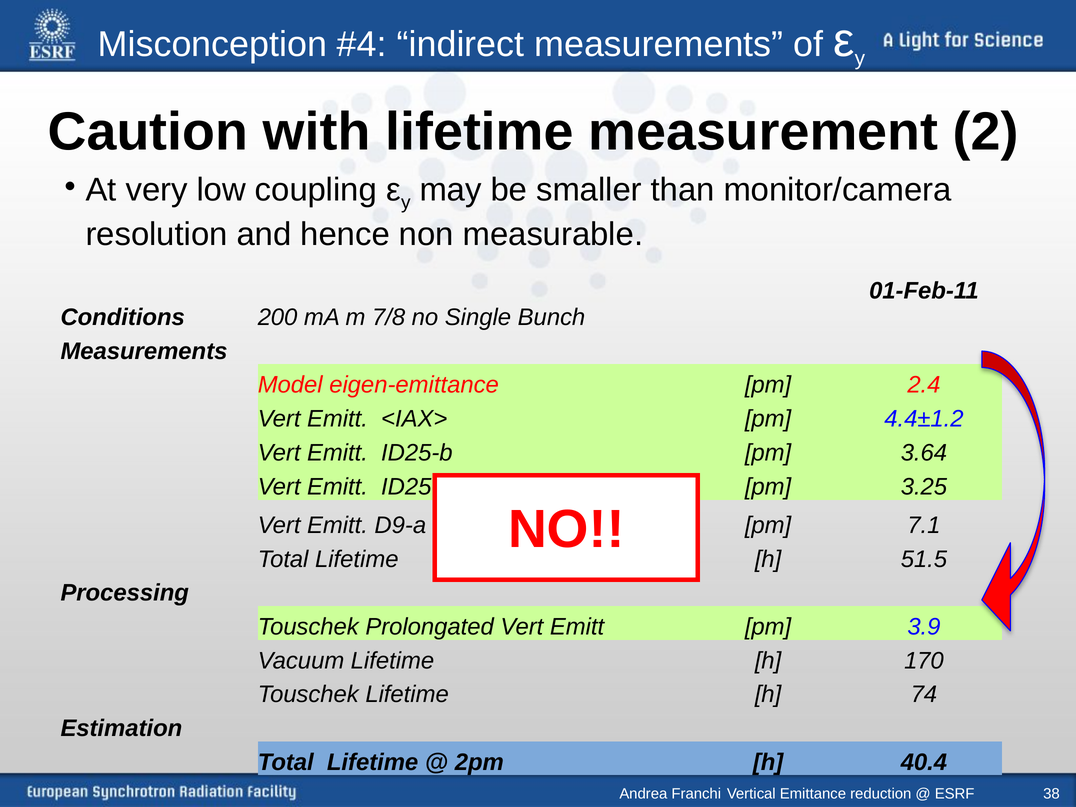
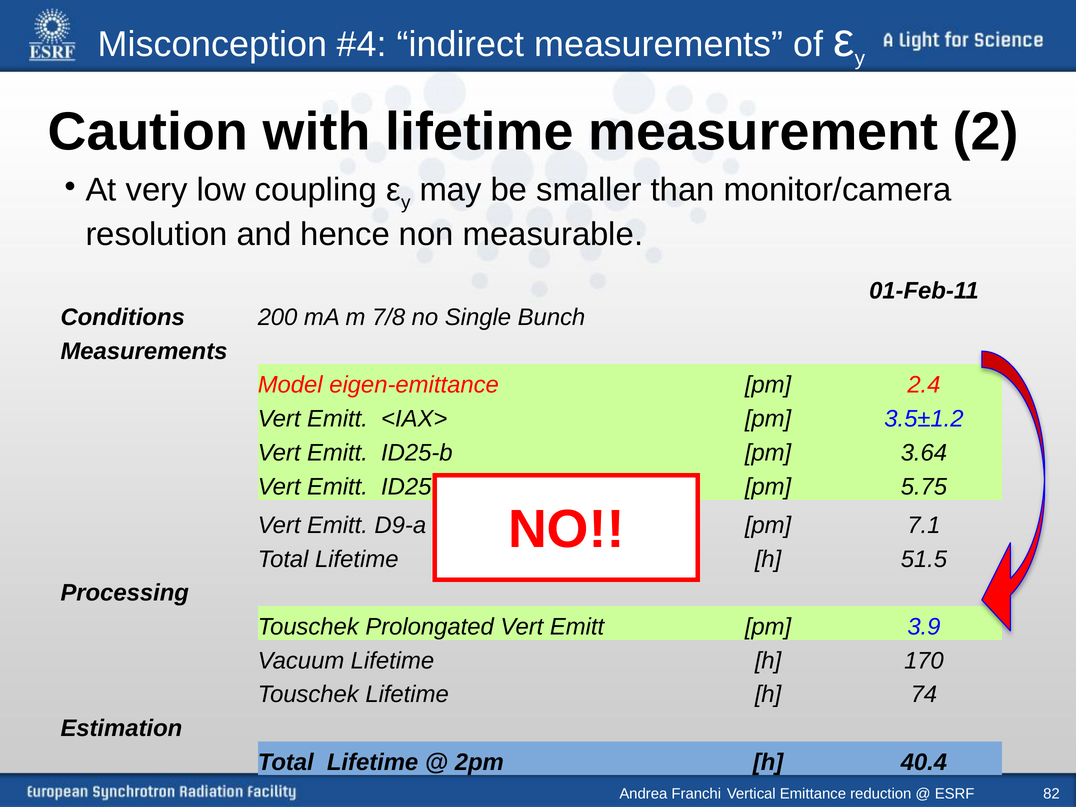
4.4±1.2: 4.4±1.2 -> 3.5±1.2 (924, 419)
3.25: 3.25 -> 5.75 (924, 487)
38: 38 -> 82 (1051, 794)
